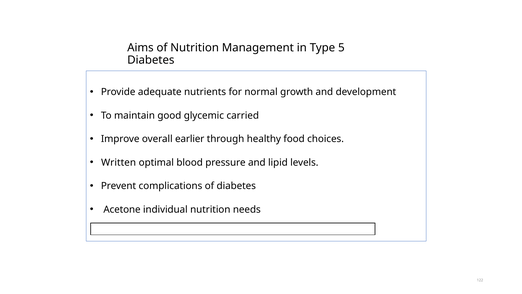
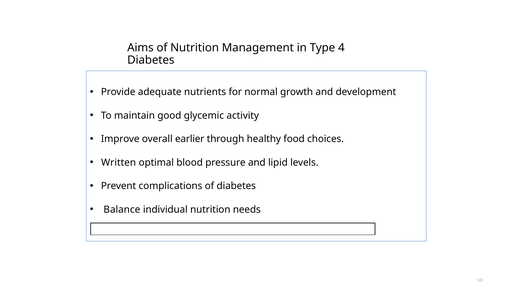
5: 5 -> 4 (341, 48)
carried: carried -> activity (243, 115)
Acetone: Acetone -> Balance (122, 209)
